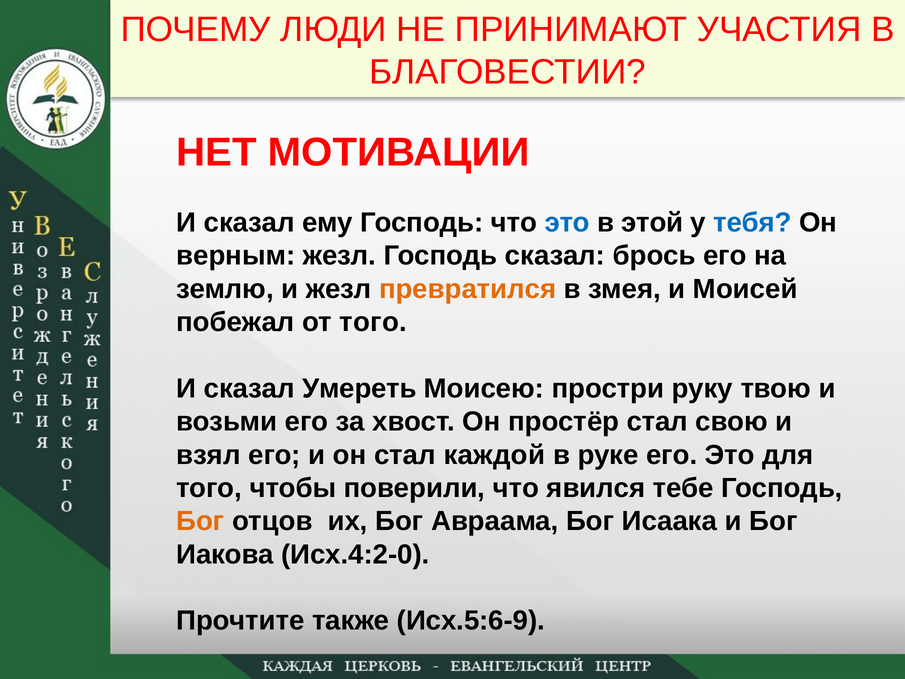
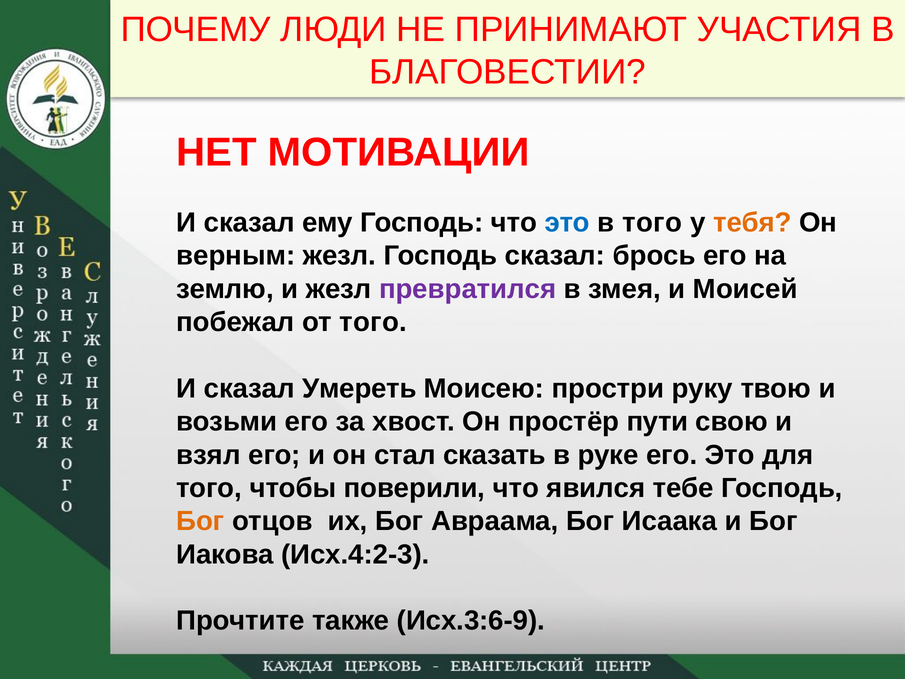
в этой: этой -> того (652, 223)
тебя colour: blue -> orange (752, 223)
превратился colour: orange -> purple (468, 289)
простёр стал: стал -> пути (657, 422)
каждой: каждой -> сказать (495, 455)
Исх.4:2-0: Исх.4:2-0 -> Исх.4:2-3 (355, 554)
Исх.5:6-9: Исх.5:6-9 -> Исх.3:6-9 (471, 621)
